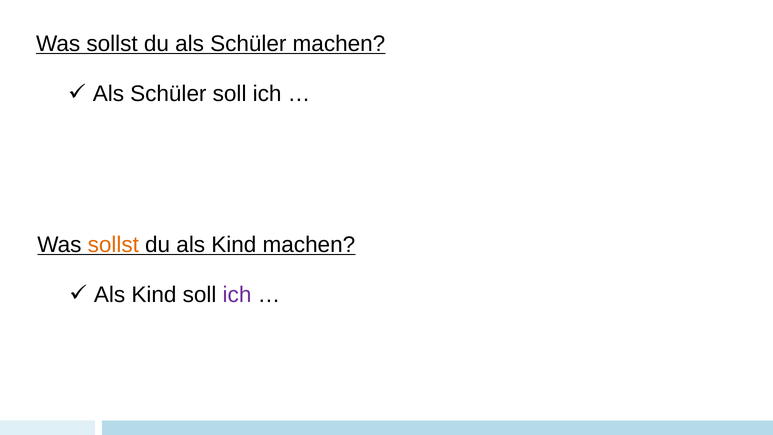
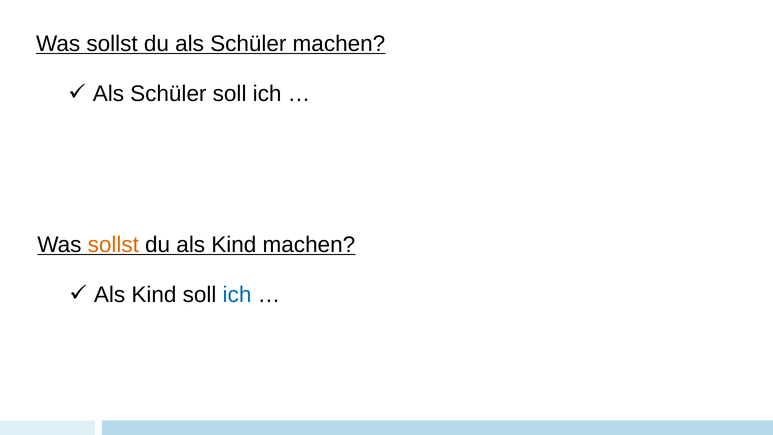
ich colour: purple -> blue (237, 295)
